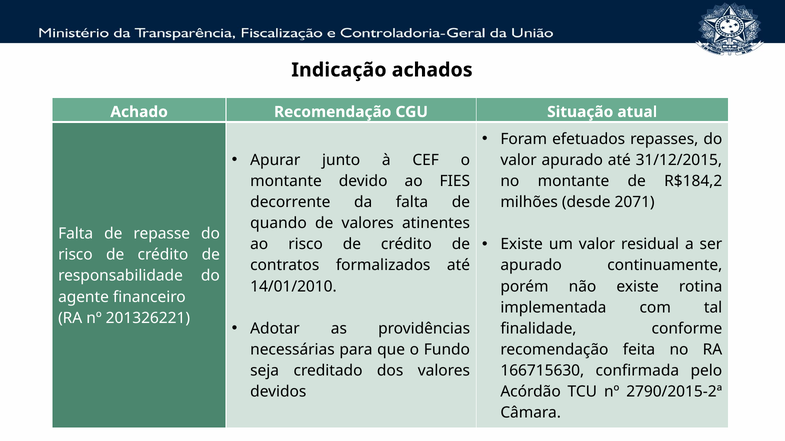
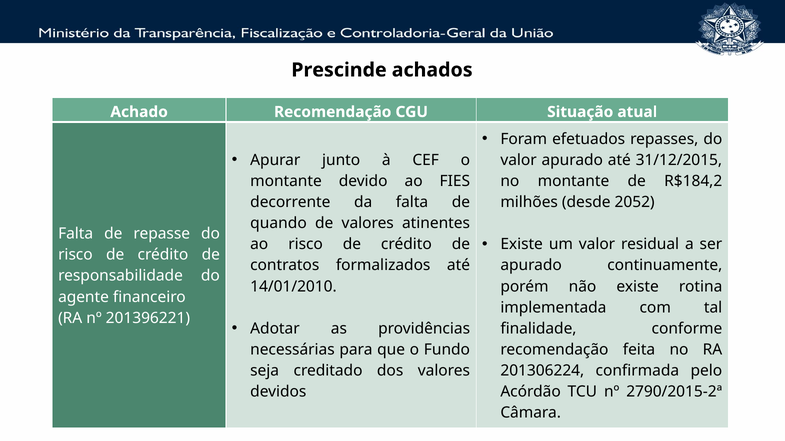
Indicação: Indicação -> Prescinde (339, 70)
2071: 2071 -> 2052 (635, 202)
201326221: 201326221 -> 201396221 (148, 318)
166715630: 166715630 -> 201306224 (542, 371)
